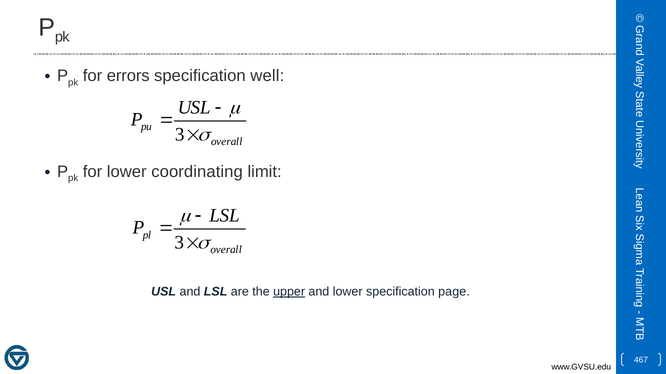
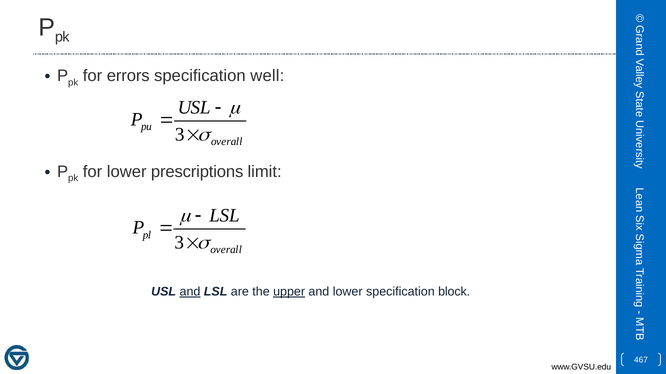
coordinating: coordinating -> prescriptions (197, 172)
and underline: none -> present (190, 292)
page: page -> block (454, 292)
